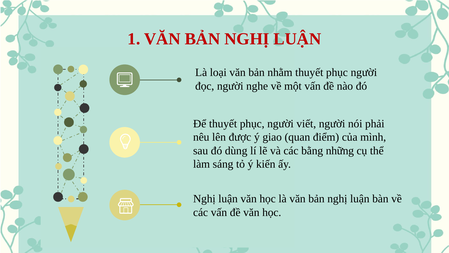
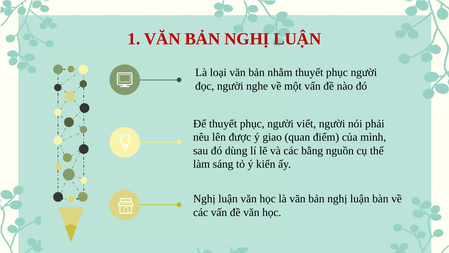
những: những -> nguồn (340, 150)
